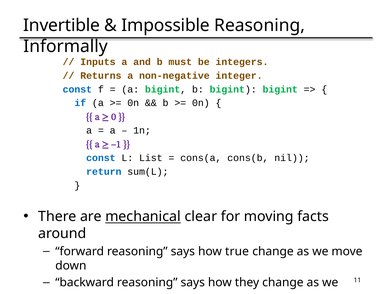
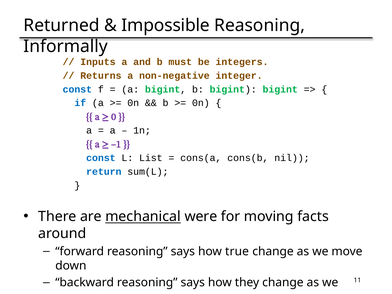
Invertible: Invertible -> Returned (62, 25)
clear: clear -> were (201, 217)
